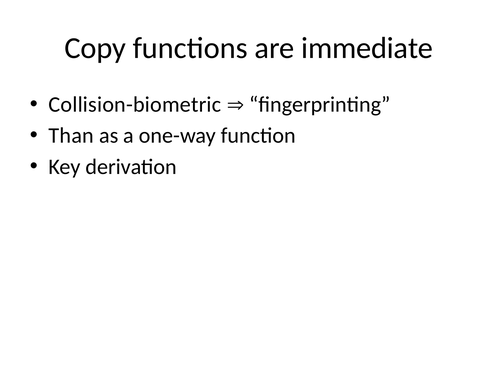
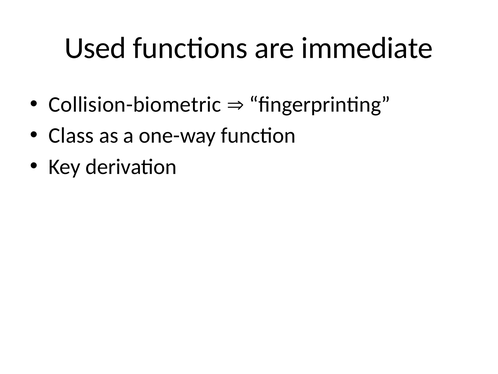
Copy: Copy -> Used (95, 48)
Than: Than -> Class (71, 135)
